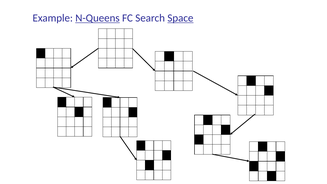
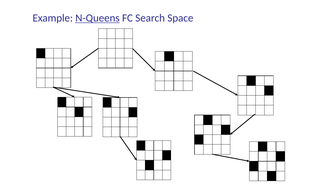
Space underline: present -> none (180, 18)
